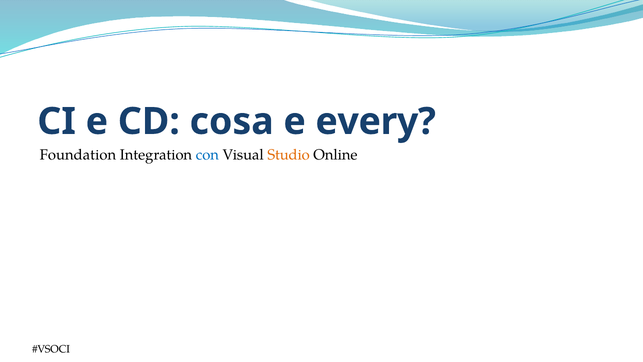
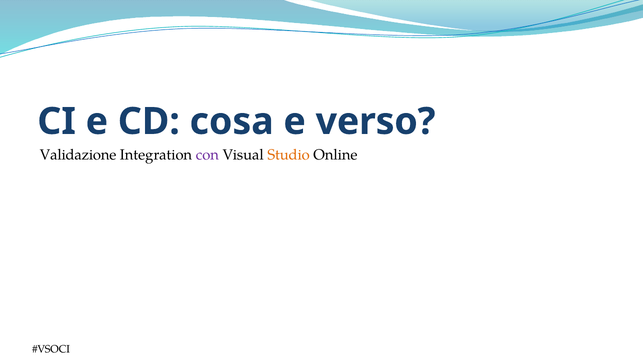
every: every -> verso (376, 121)
Foundation: Foundation -> Validazione (78, 155)
con colour: blue -> purple (207, 155)
